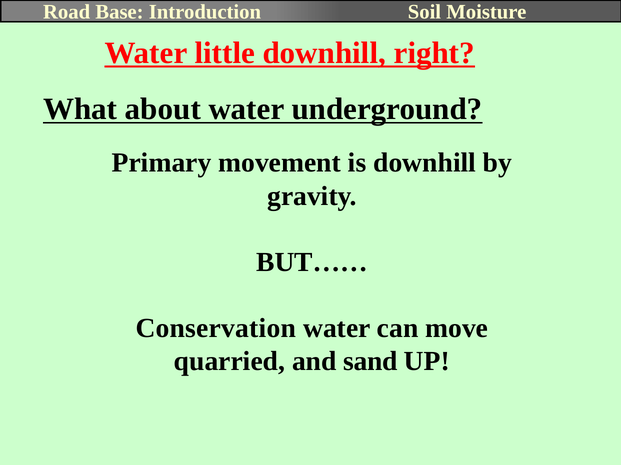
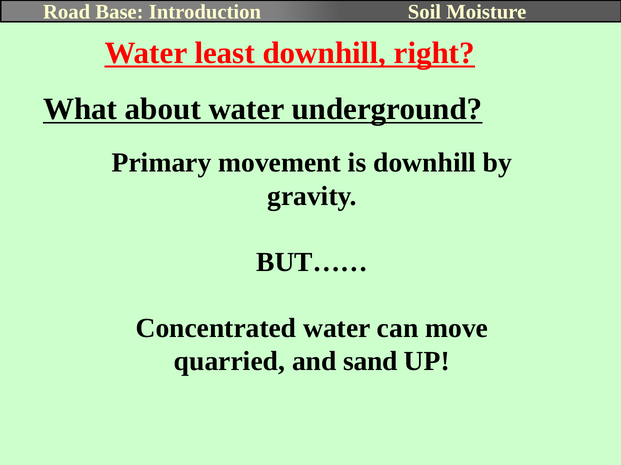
little: little -> least (225, 53)
Conservation: Conservation -> Concentrated (216, 329)
